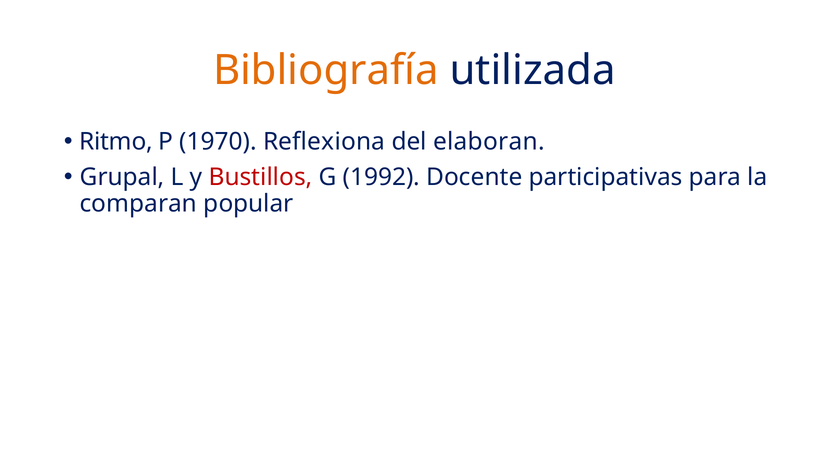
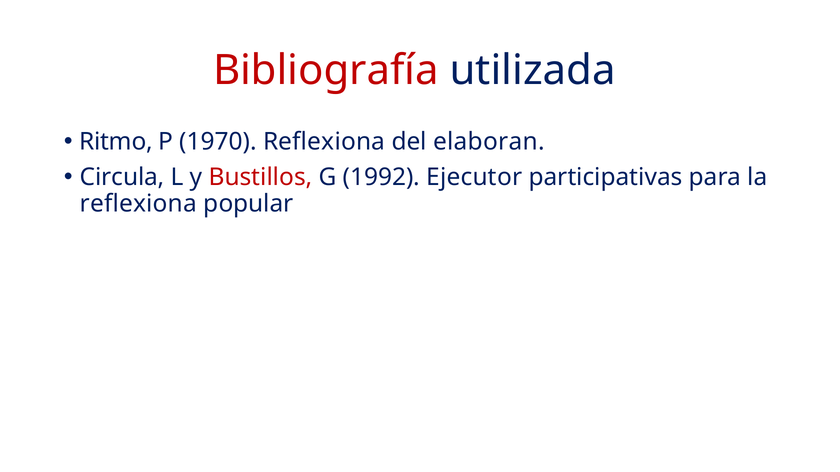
Bibliografía colour: orange -> red (326, 71)
Grupal: Grupal -> Circula (122, 177)
Docente: Docente -> Ejecutor (474, 177)
comparan: comparan -> reflexiona (138, 204)
